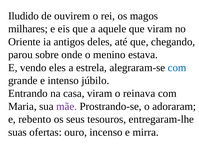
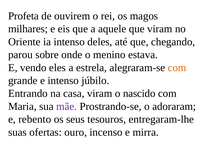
Iludido: Iludido -> Profeta (23, 16)
ia antigos: antigos -> intenso (69, 42)
com colour: blue -> orange (177, 68)
reinava: reinava -> nascido (139, 94)
